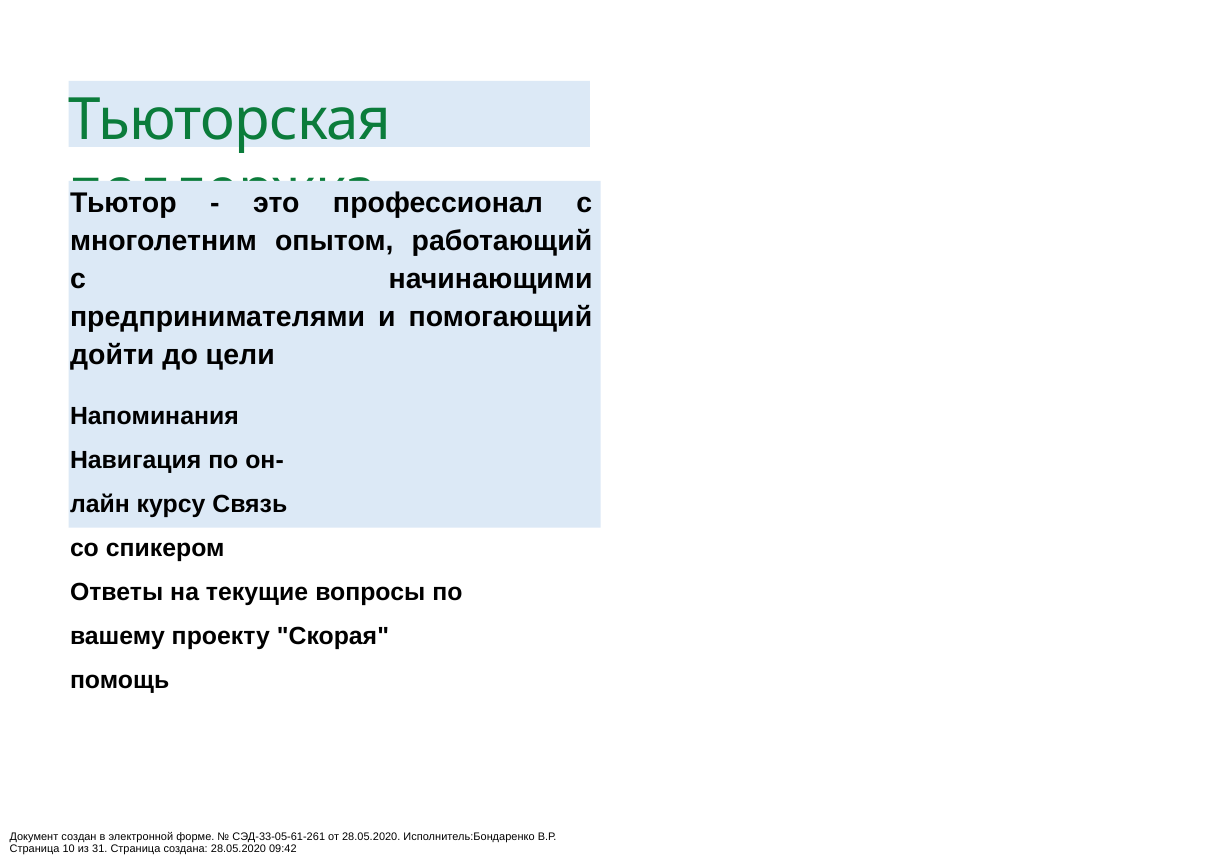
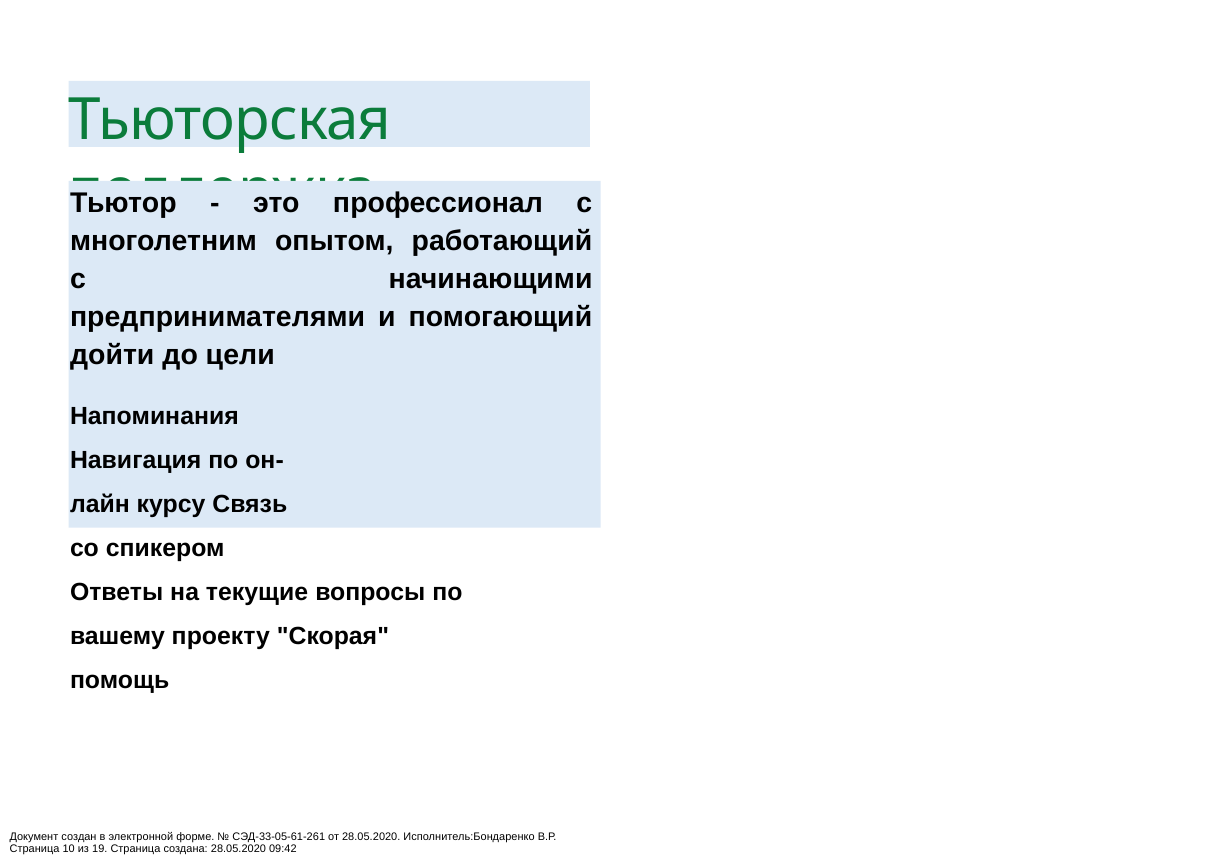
31: 31 -> 19 (100, 849)
